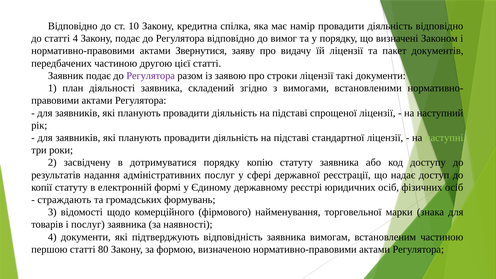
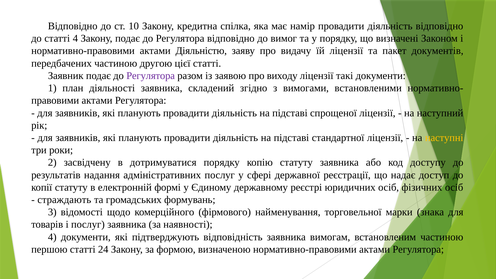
Звернутися: Звернутися -> Діяльністю (201, 51)
строки: строки -> виходу (282, 76)
наступні colour: light green -> yellow (444, 138)
80: 80 -> 24 (103, 249)
